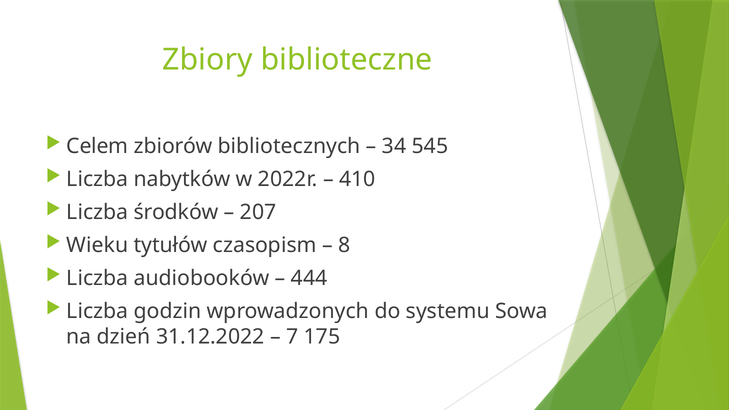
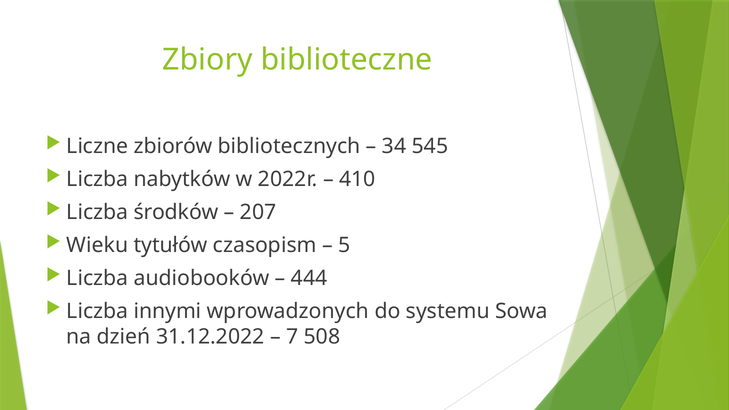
Celem: Celem -> Liczne (97, 146)
8: 8 -> 5 (344, 245)
godzin: godzin -> innymi (167, 311)
175: 175 -> 508 (322, 337)
